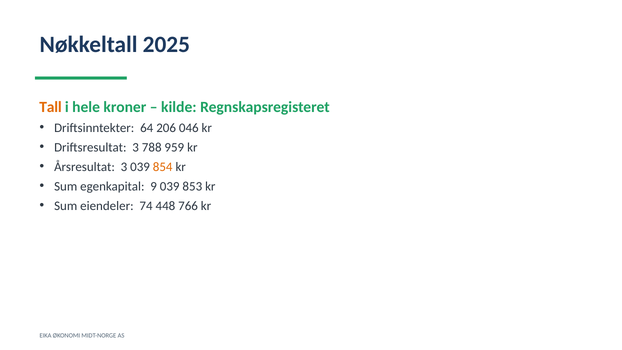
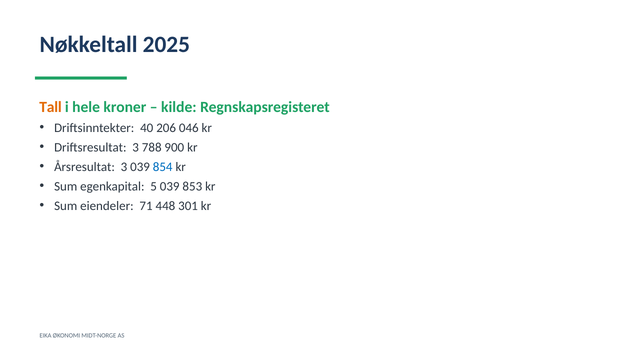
64: 64 -> 40 (147, 128)
959: 959 -> 900 (174, 147)
854 colour: orange -> blue (163, 167)
9: 9 -> 5 (154, 186)
74: 74 -> 71 (146, 206)
766: 766 -> 301 (188, 206)
